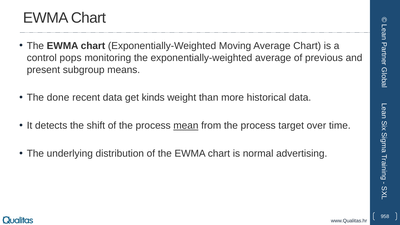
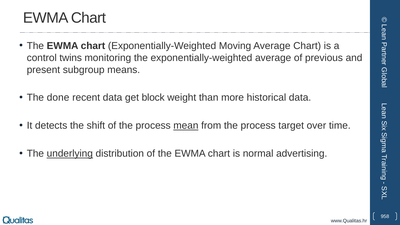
pops: pops -> twins (71, 58)
kinds: kinds -> block (153, 98)
underlying underline: none -> present (70, 154)
